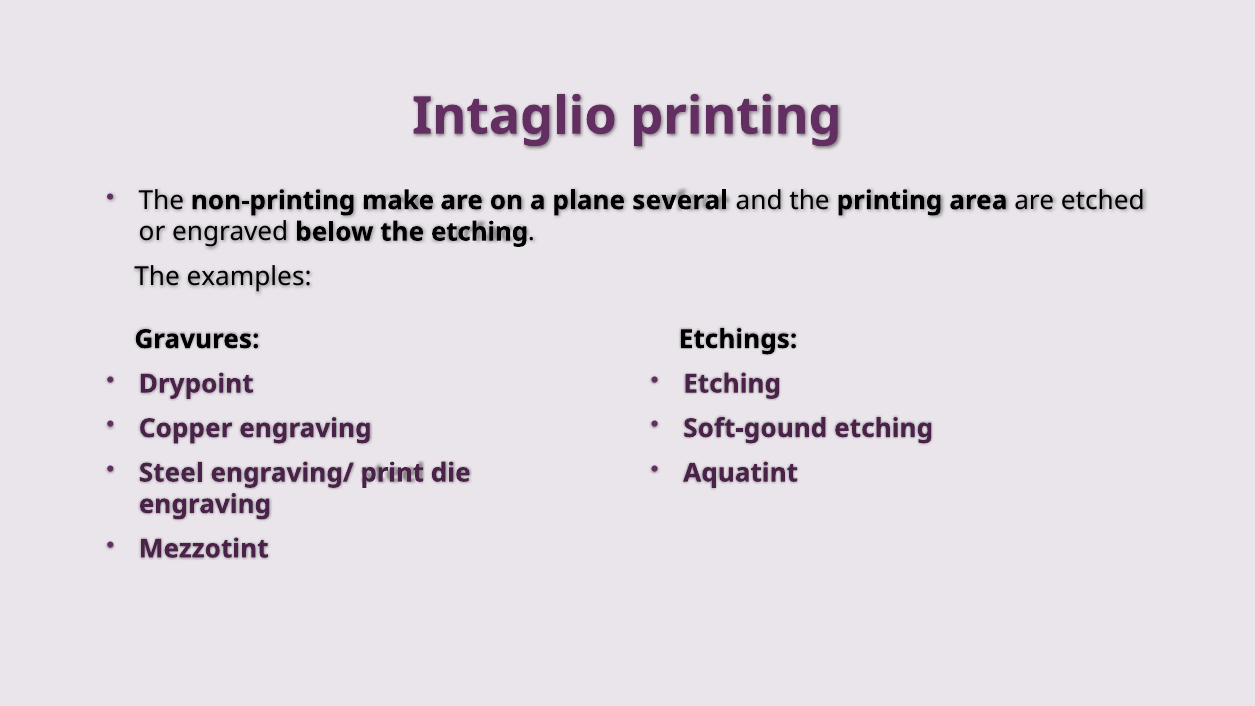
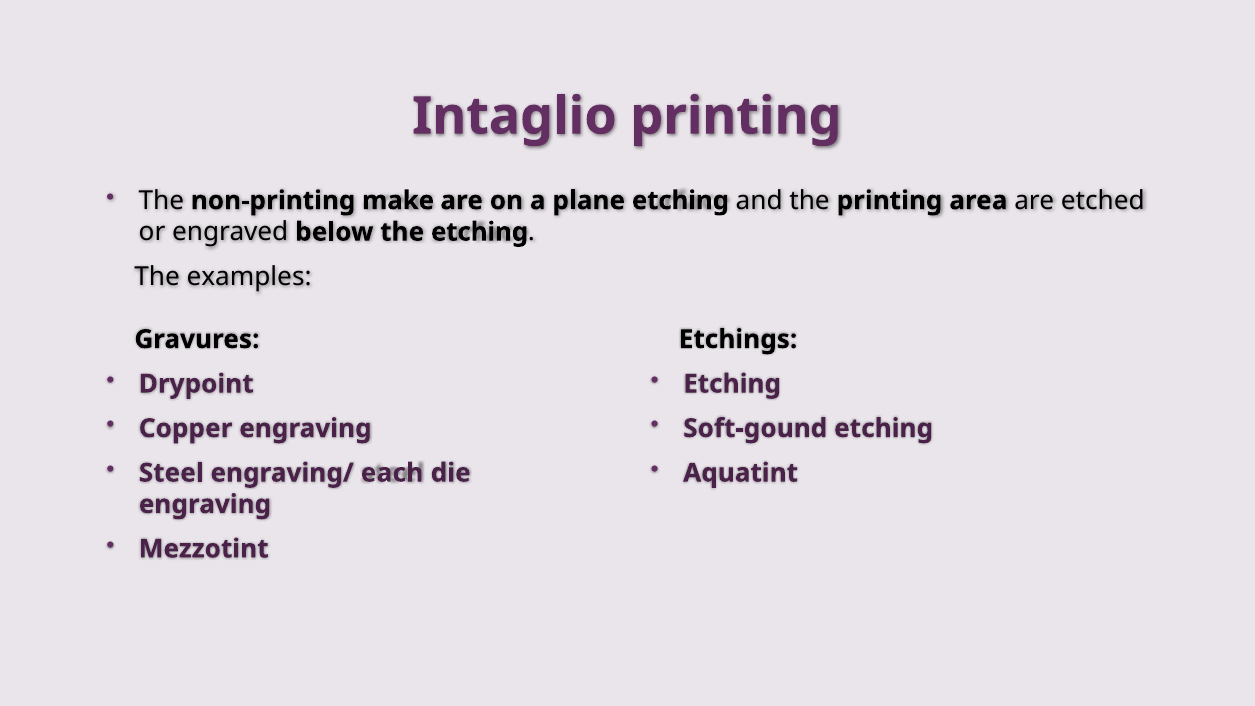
plane several: several -> etching (680, 201)
print: print -> each (392, 473)
